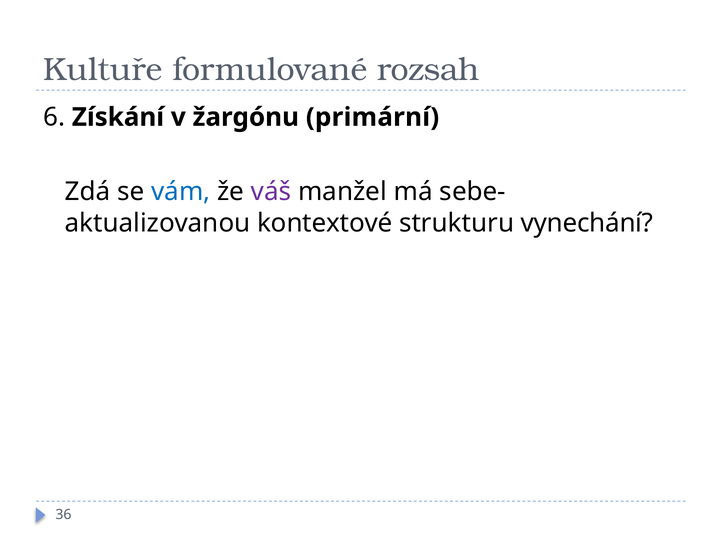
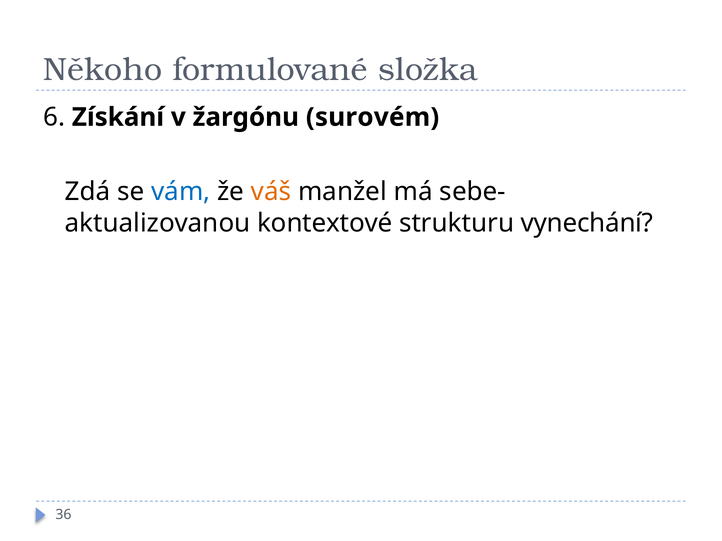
Kultuře: Kultuře -> Někoho (103, 70)
rozsah: rozsah -> složka (428, 70)
primární: primární -> surovém (373, 117)
váš colour: purple -> orange (271, 192)
